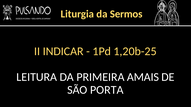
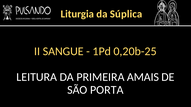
Sermos: Sermos -> Súplica (126, 14)
INDICAR: INDICAR -> SANGUE (63, 52)
1,20b-25: 1,20b-25 -> 0,20b-25 (135, 52)
